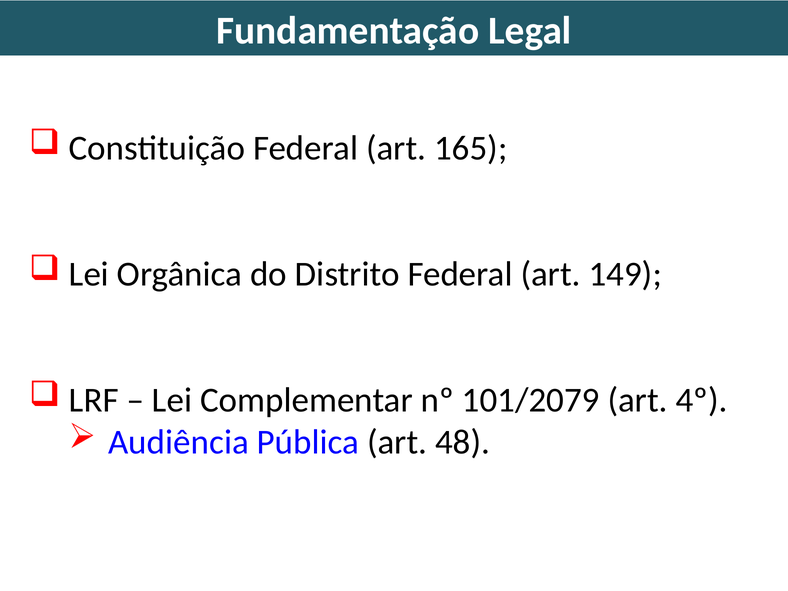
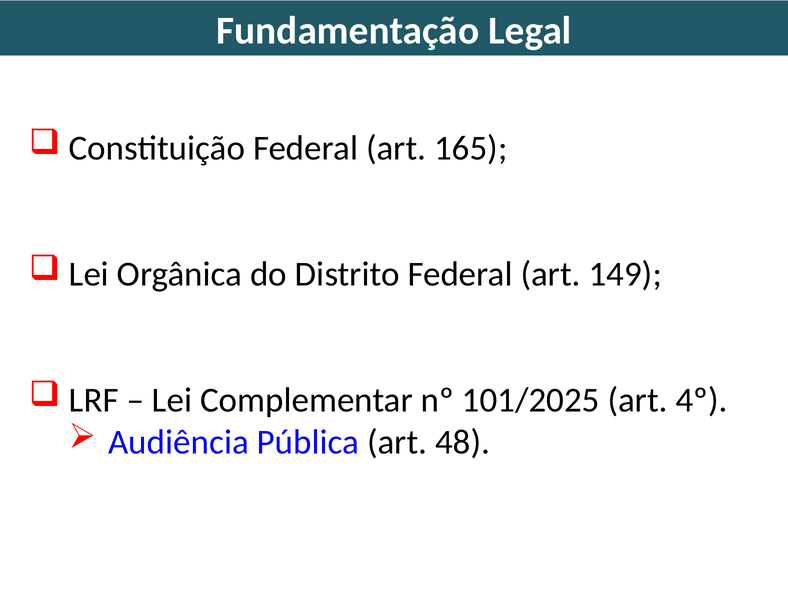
101/2079: 101/2079 -> 101/2025 (531, 400)
